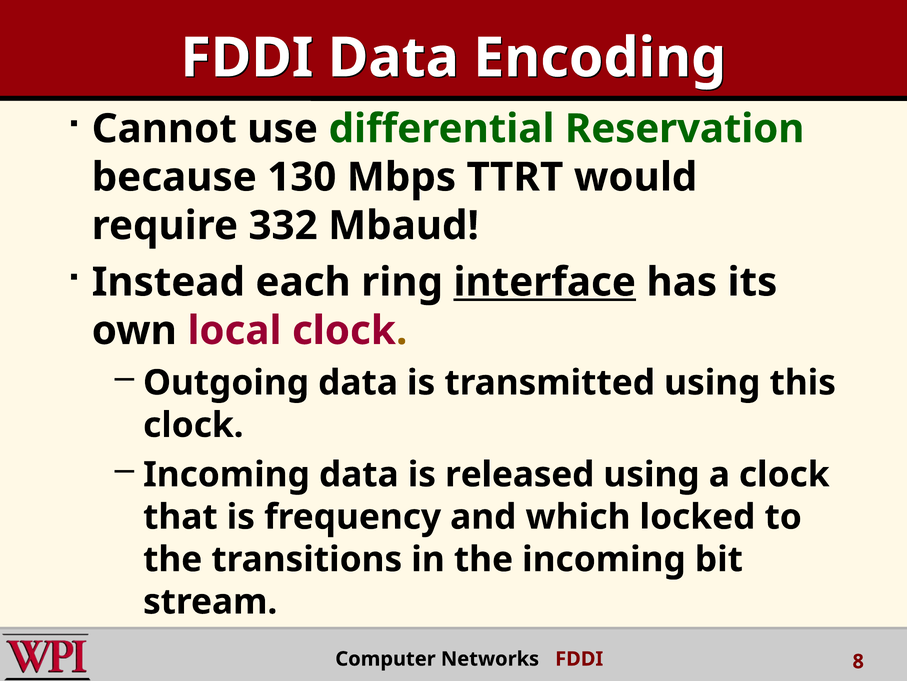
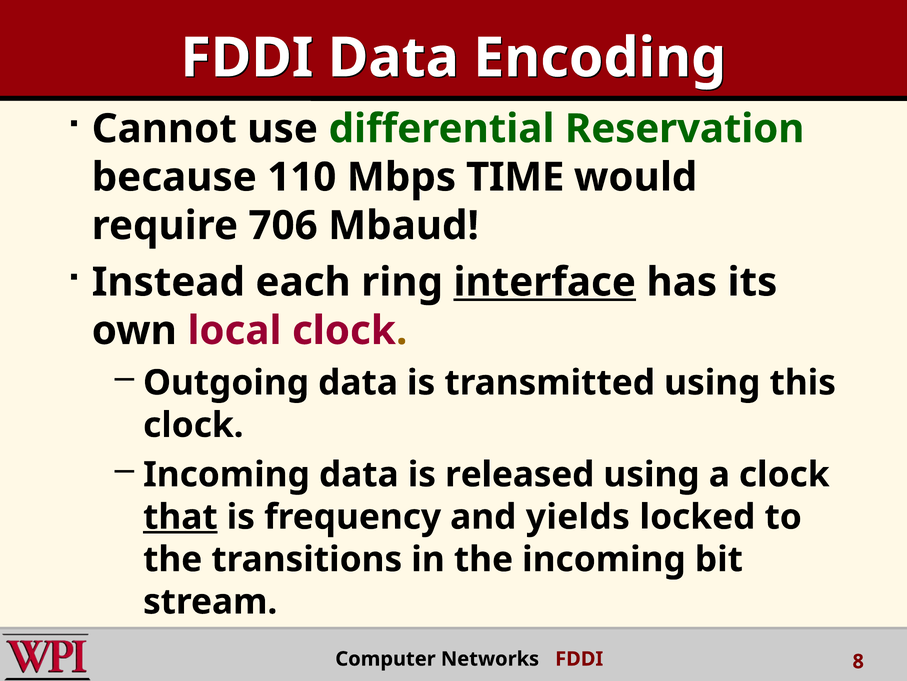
130: 130 -> 110 (302, 177)
TTRT: TTRT -> TIME (515, 177)
332: 332 -> 706 (283, 225)
that underline: none -> present (180, 517)
which: which -> yields (578, 517)
